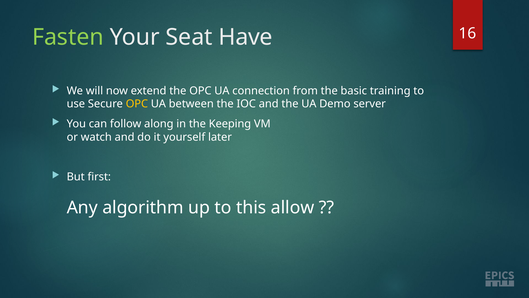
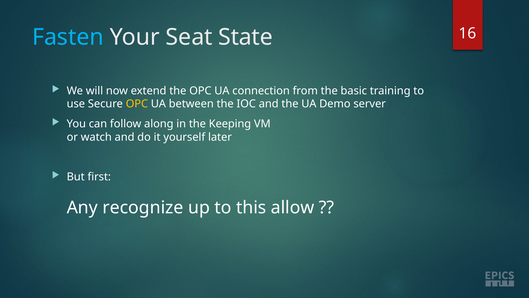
Fasten colour: light green -> light blue (68, 37)
Have: Have -> State (246, 37)
algorithm: algorithm -> recognize (143, 207)
